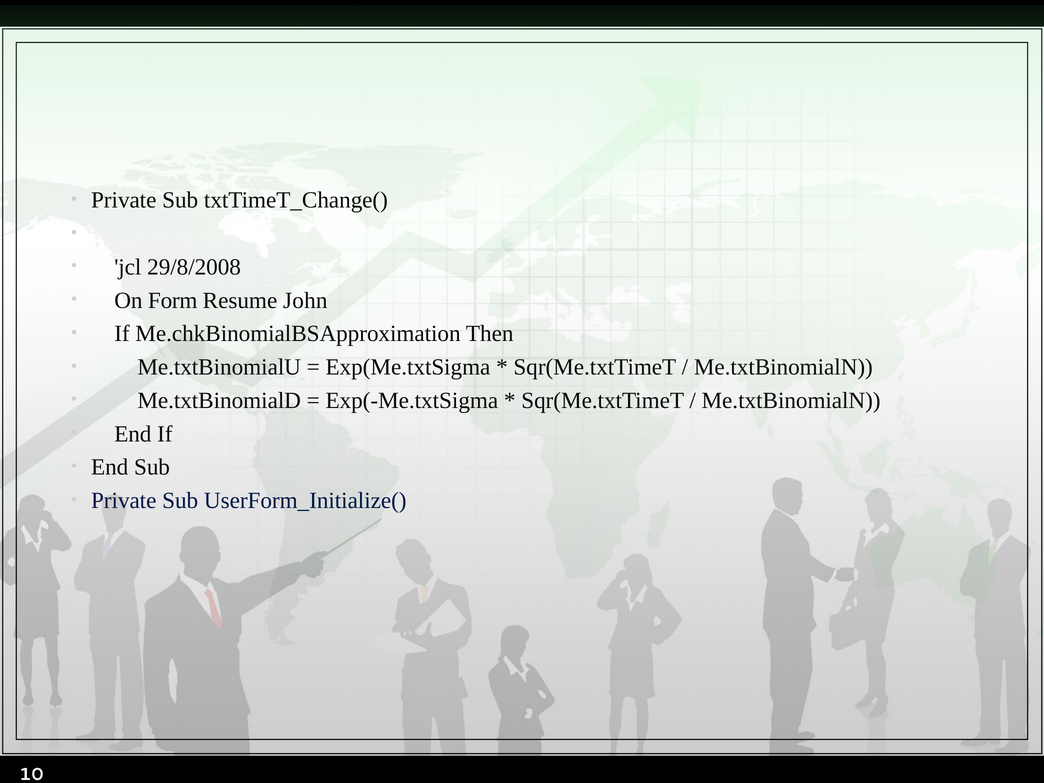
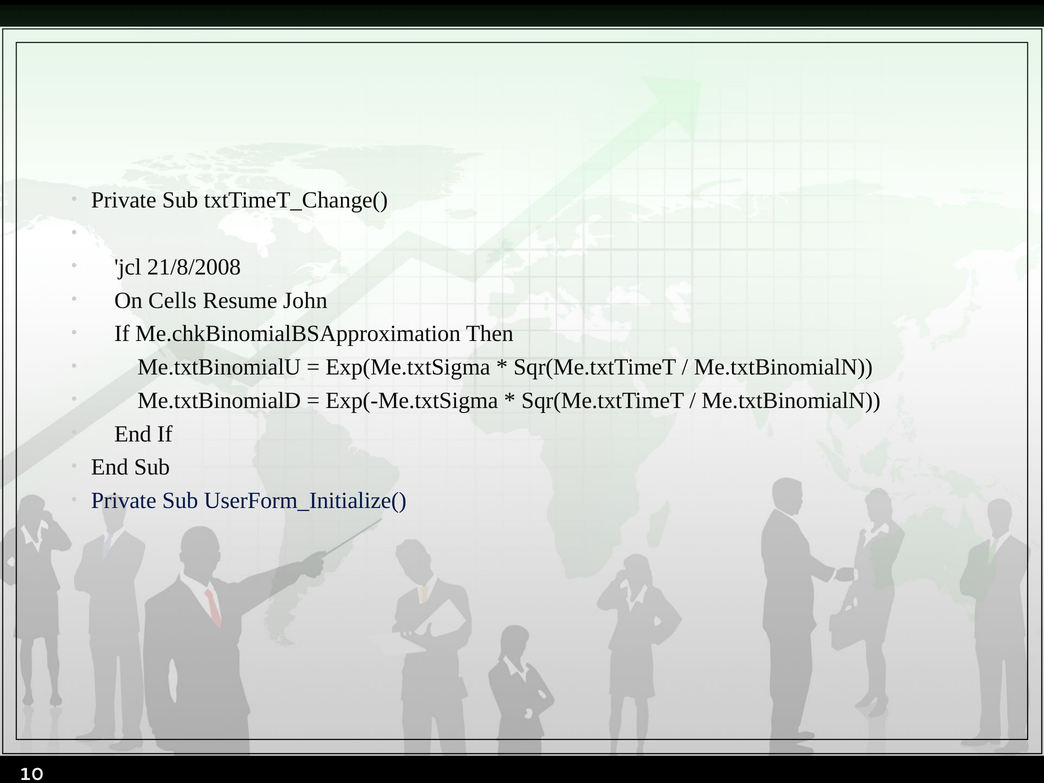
29/8/2008: 29/8/2008 -> 21/8/2008 (194, 267)
Form: Form -> Cells (173, 300)
